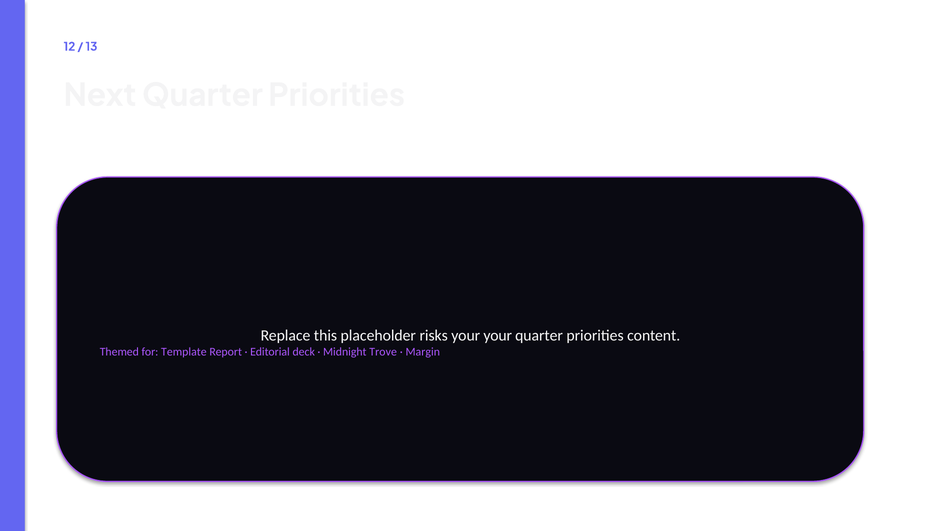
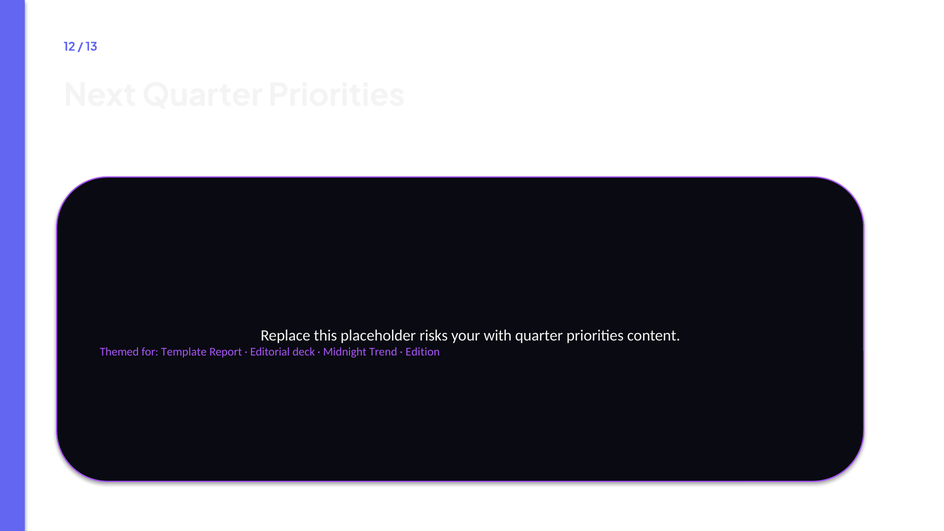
your your: your -> with (498, 336)
Trove: Trove -> Trend (383, 352)
Margin: Margin -> Edition (423, 352)
